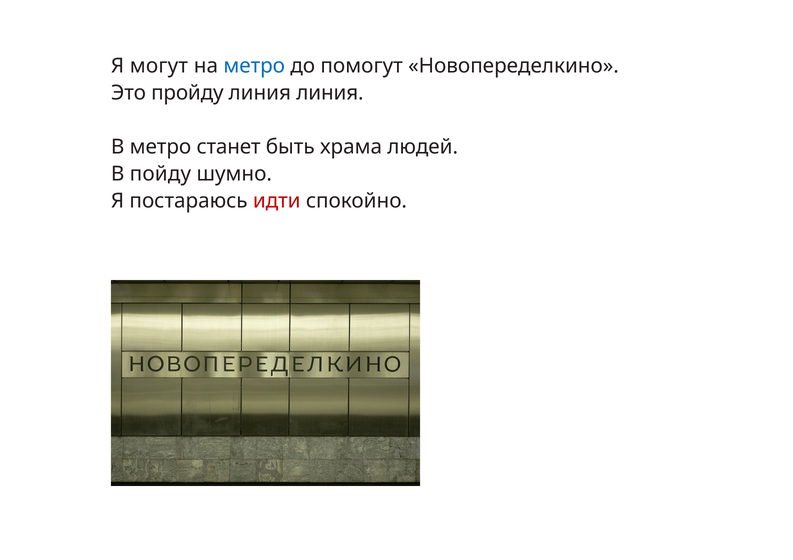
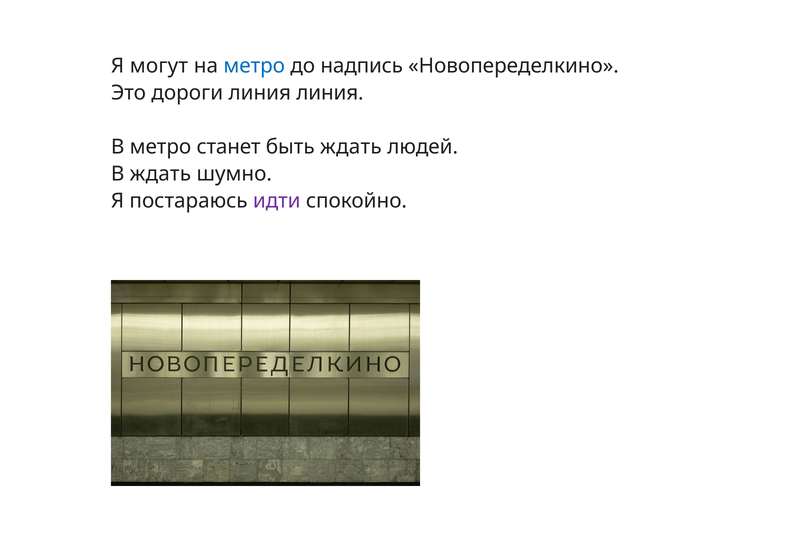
помогут: помогут -> надпись (362, 66)
пройду: пройду -> дороги (187, 93)
быть храма: храма -> ждать (351, 147)
В пойду: пойду -> ждать (160, 174)
идти colour: red -> purple (277, 201)
